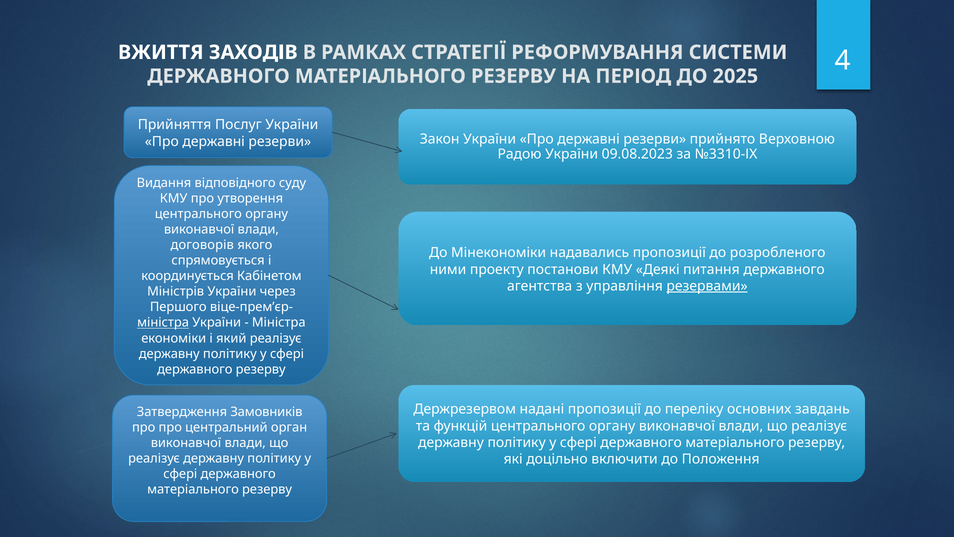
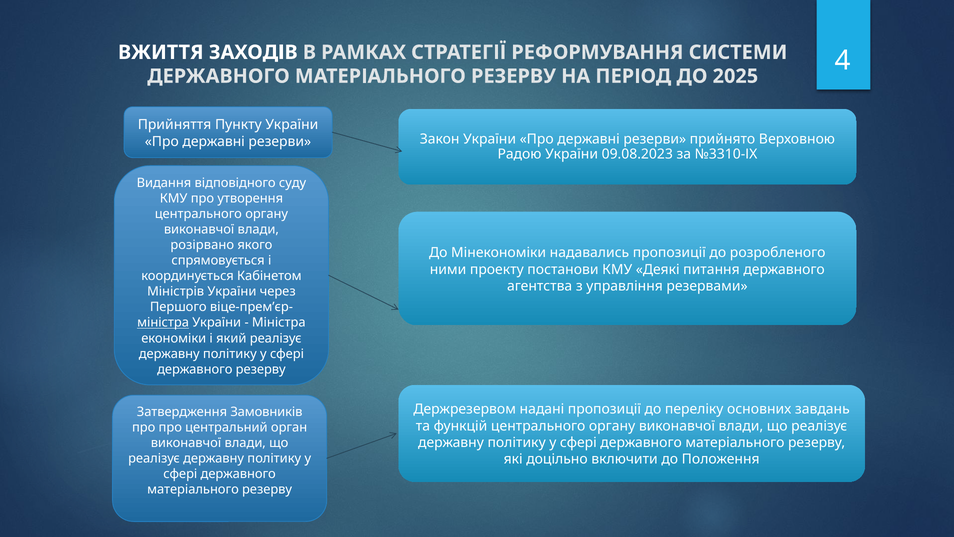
Послуг: Послуг -> Пункту (238, 125)
договорів: договорів -> розірвано (202, 245)
резервами underline: present -> none (707, 286)
